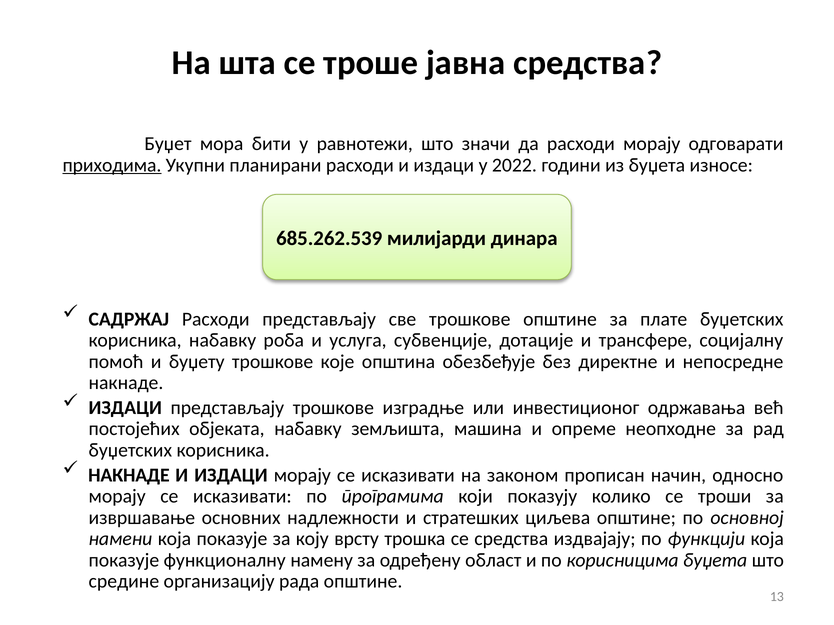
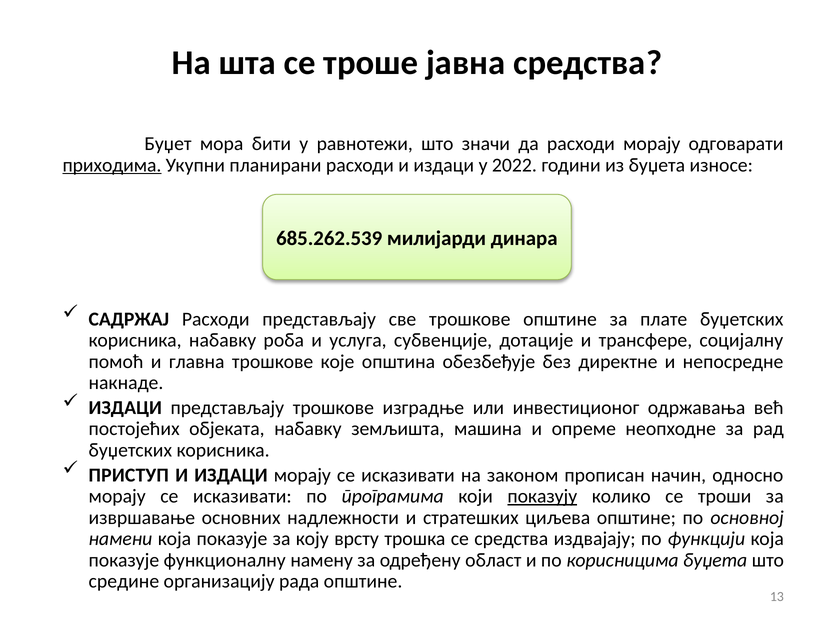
буџету: буџету -> главна (197, 362)
НАКНАДЕ: НАКНАДЕ -> ПРИСТУП (129, 475)
показују underline: none -> present (542, 497)
